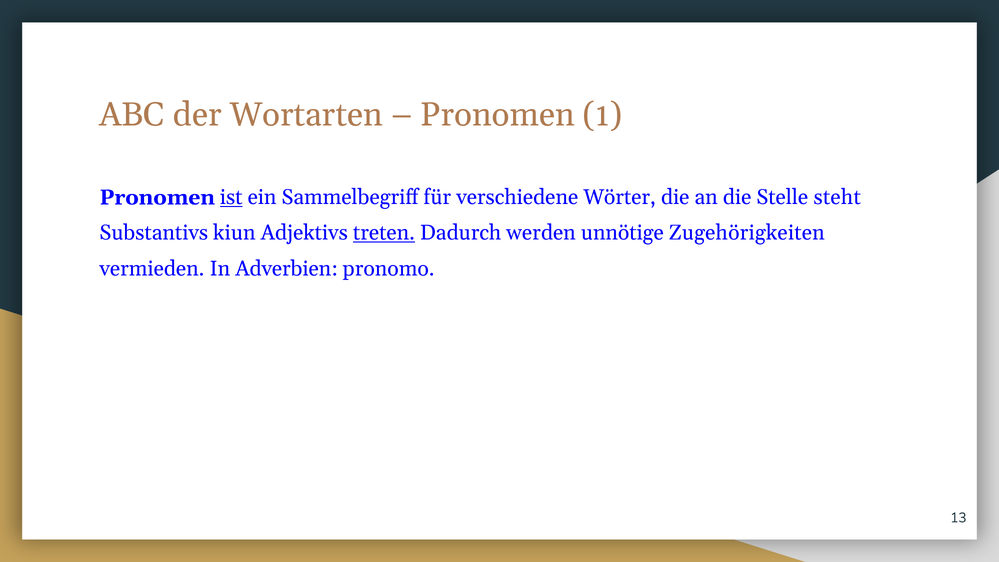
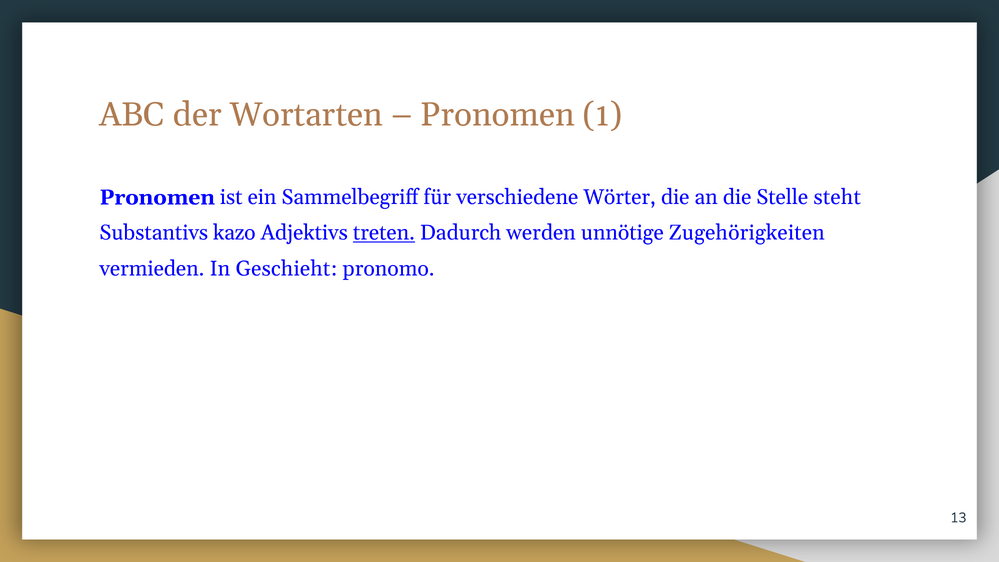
ist underline: present -> none (231, 197)
kiun: kiun -> kazo (234, 233)
Adverbien: Adverbien -> Geschieht (286, 269)
